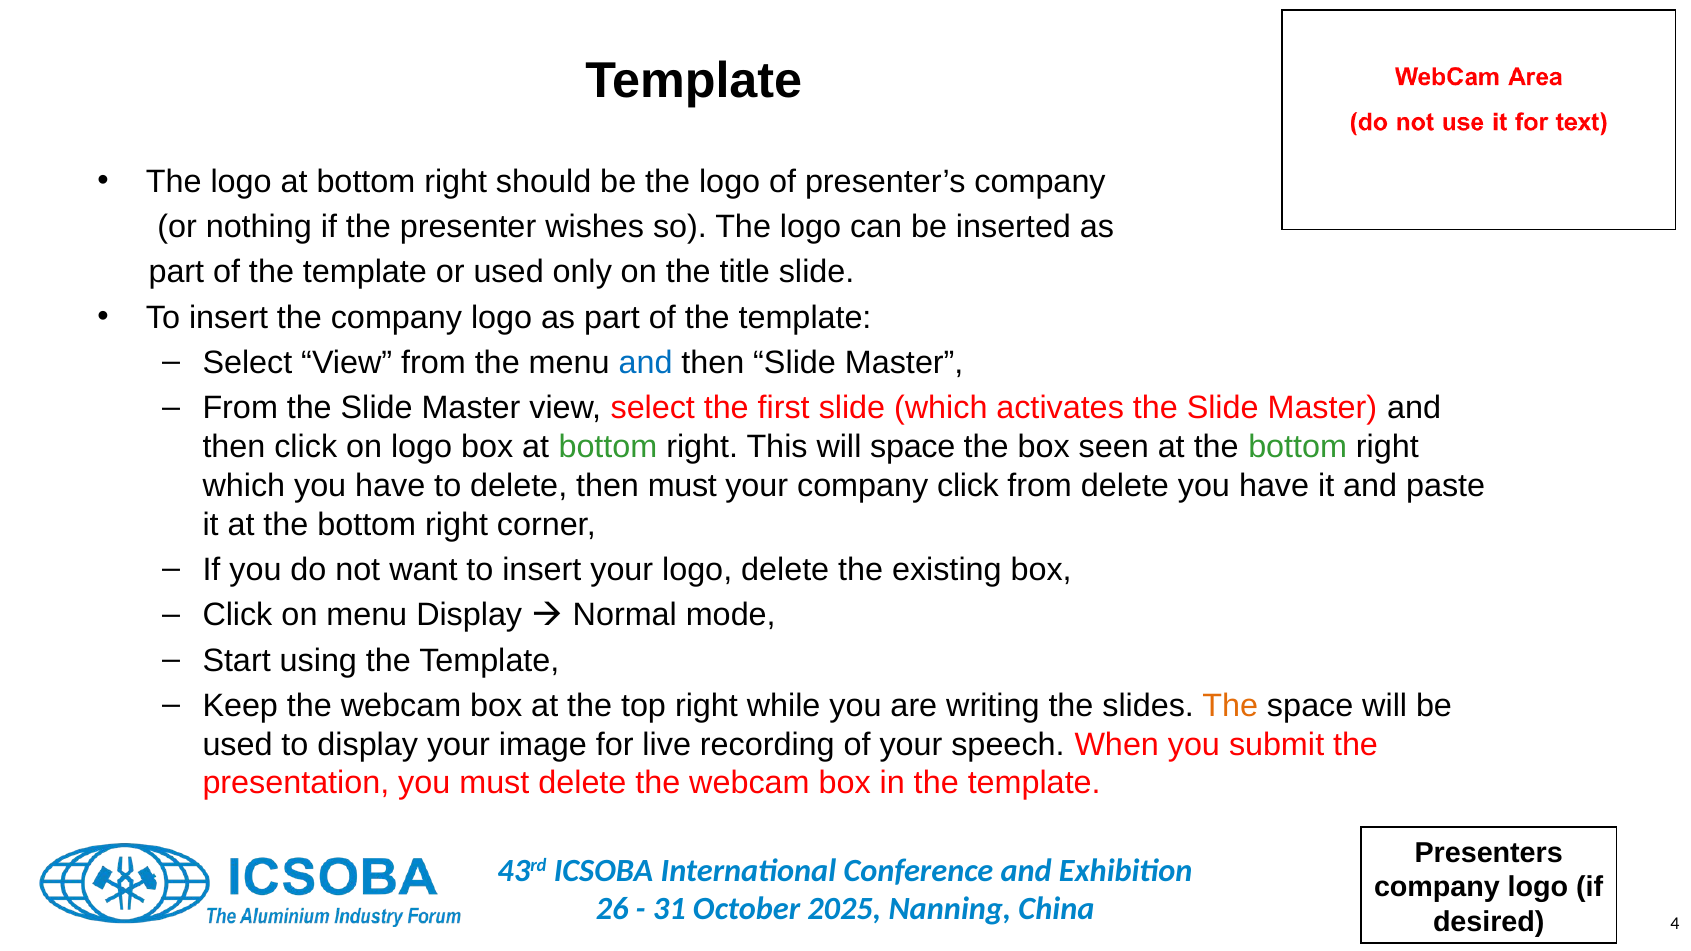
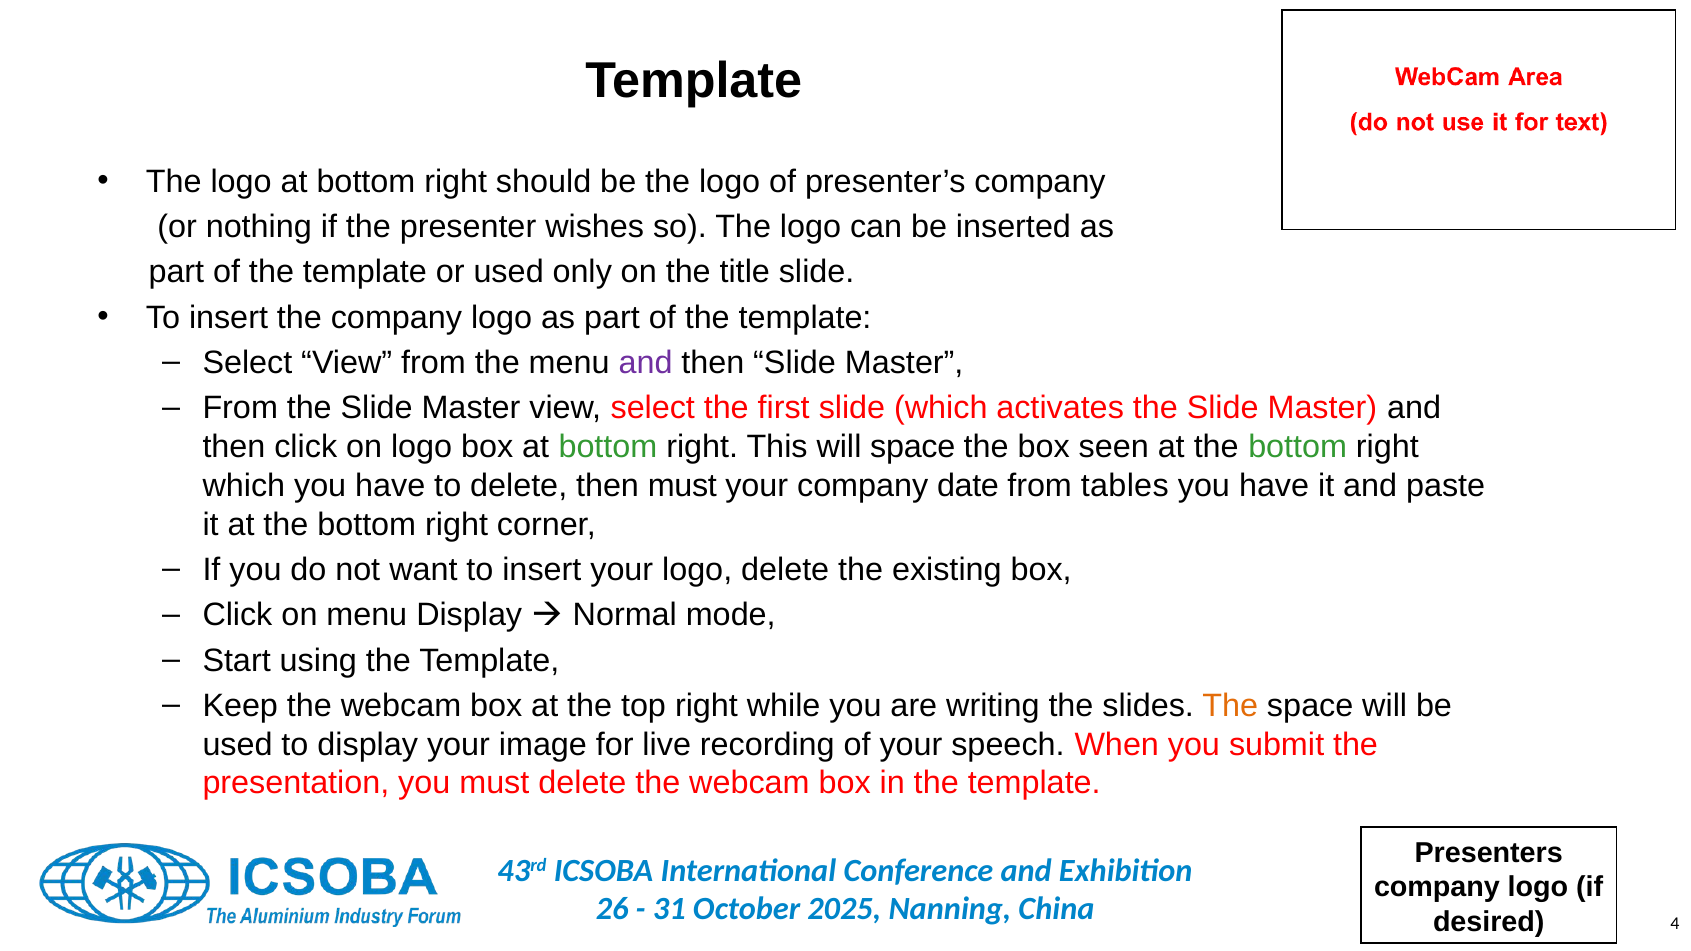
and colour: blue -> purple (646, 363)
company click: click -> date (968, 486)
from delete: delete -> tables (1125, 486)
